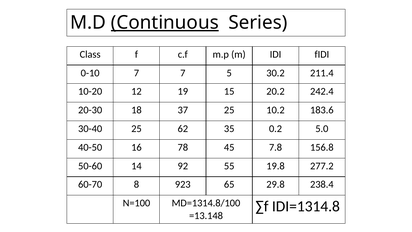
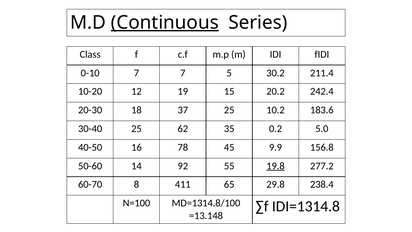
7.8: 7.8 -> 9.9 (276, 147)
19.8 underline: none -> present (276, 166)
923: 923 -> 411 (183, 184)
